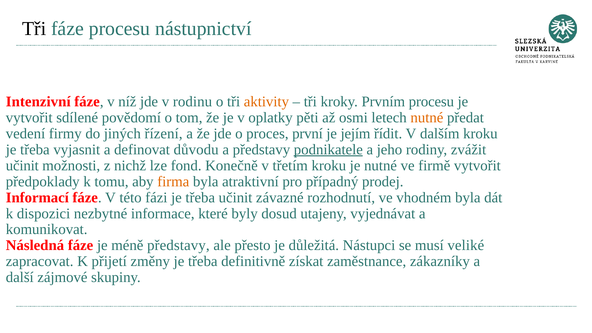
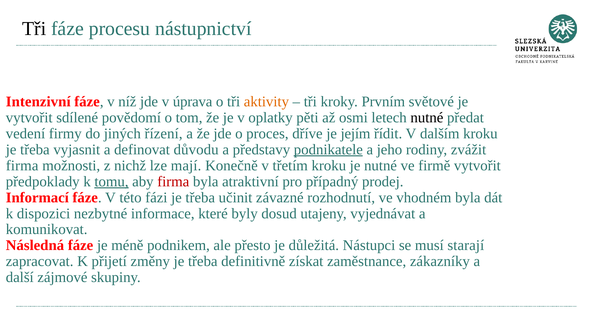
rodinu: rodinu -> úprava (193, 102)
Prvním procesu: procesu -> světové (431, 102)
nutné colour: orange -> black (427, 118)
první: první -> dříve (307, 134)
učinit: učinit -> firma (22, 165)
fond: fond -> mají (186, 165)
tomu underline: none -> present (112, 181)
firma colour: orange -> red (173, 181)
méně představy: představy -> podnikem (178, 245)
veliké: veliké -> starají (466, 245)
